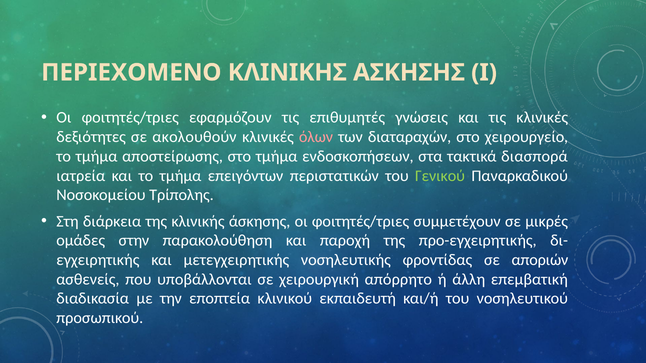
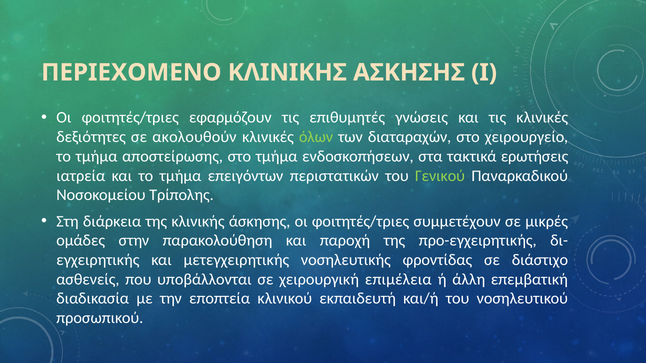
όλων colour: pink -> light green (316, 137)
διασπορά: διασπορά -> ερωτήσεις (535, 157)
αποριών: αποριών -> διάστιχο (540, 260)
απόρρητο: απόρρητο -> επιμέλεια (398, 280)
